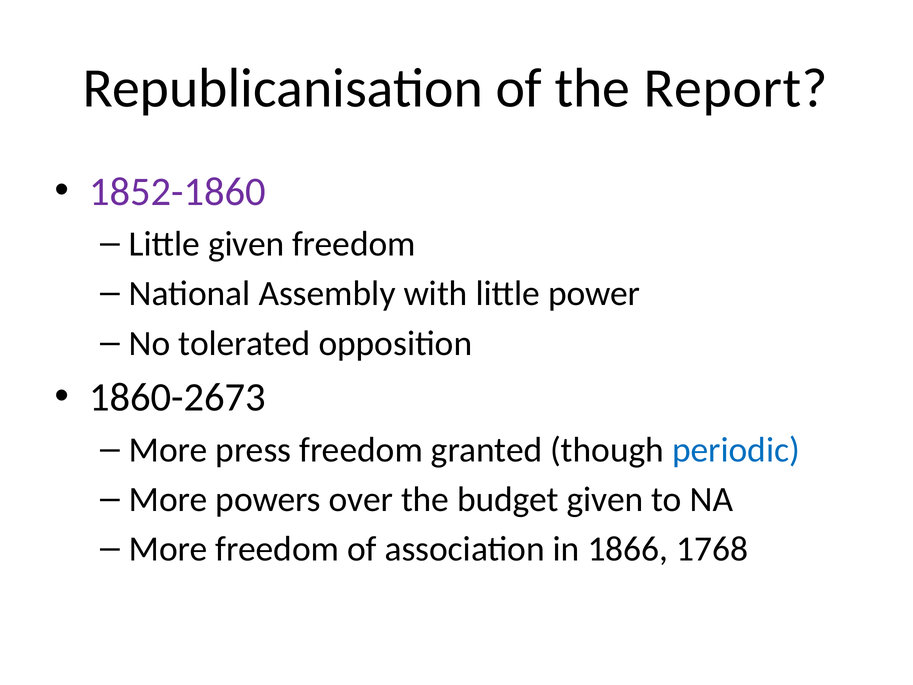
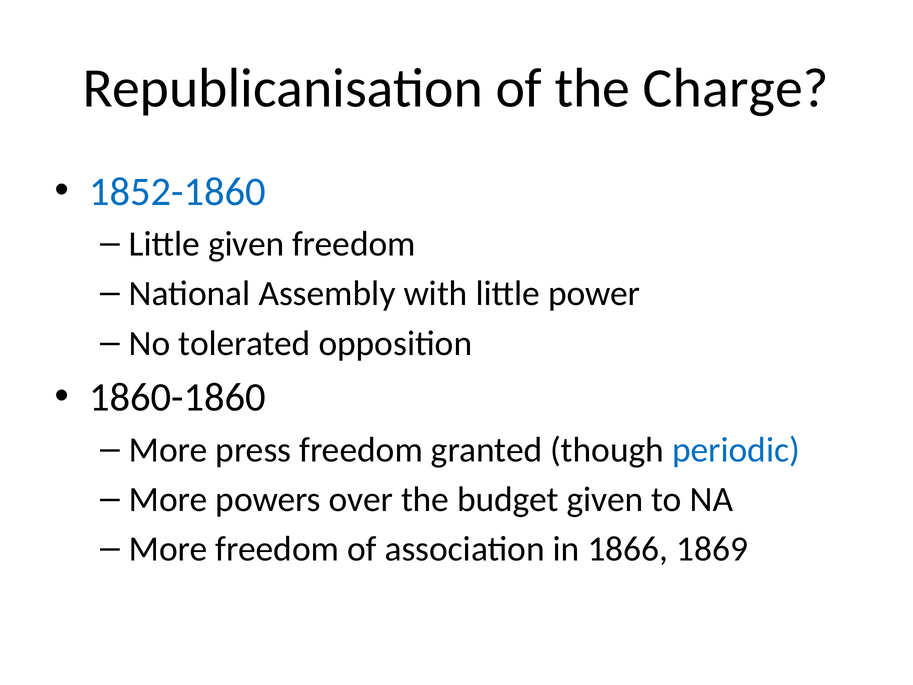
Report: Report -> Charge (736, 88)
1852-1860 colour: purple -> blue (177, 192)
1860-2673: 1860-2673 -> 1860-1860 (177, 397)
1768: 1768 -> 1869 (712, 549)
